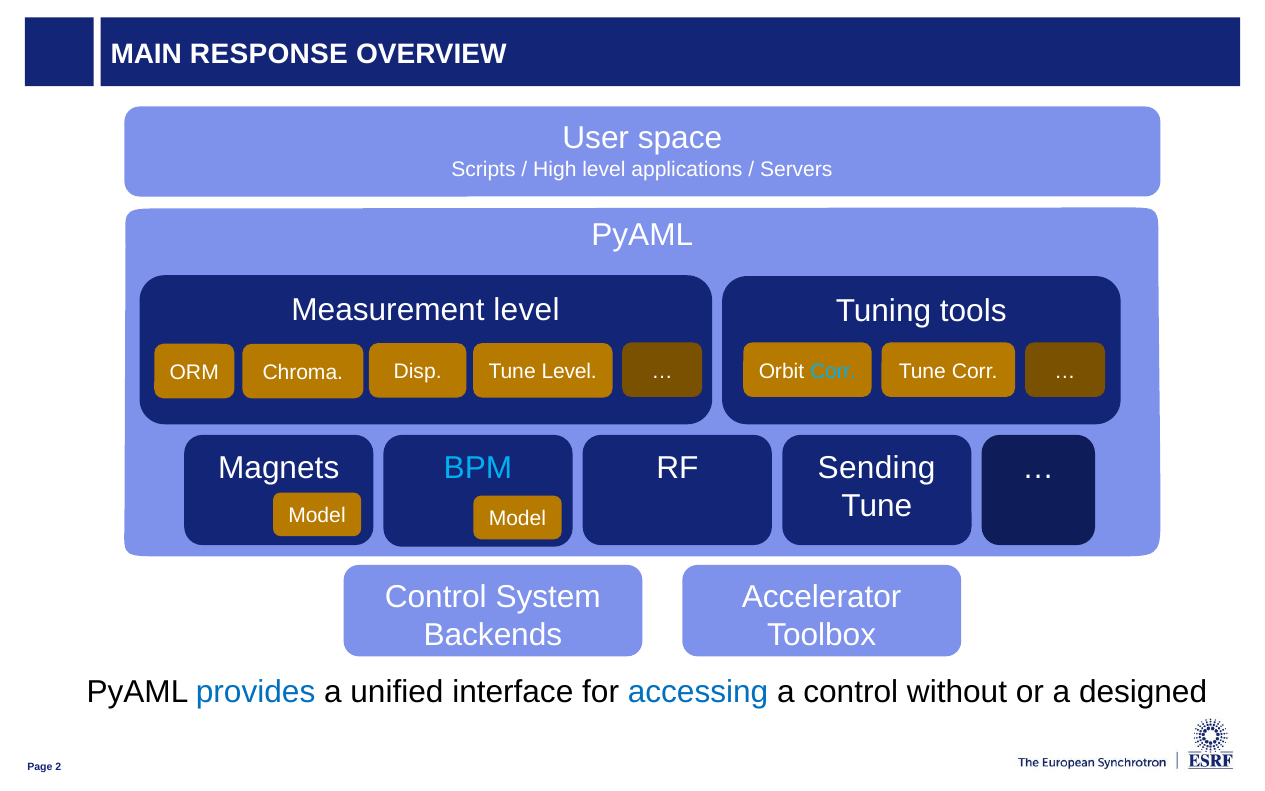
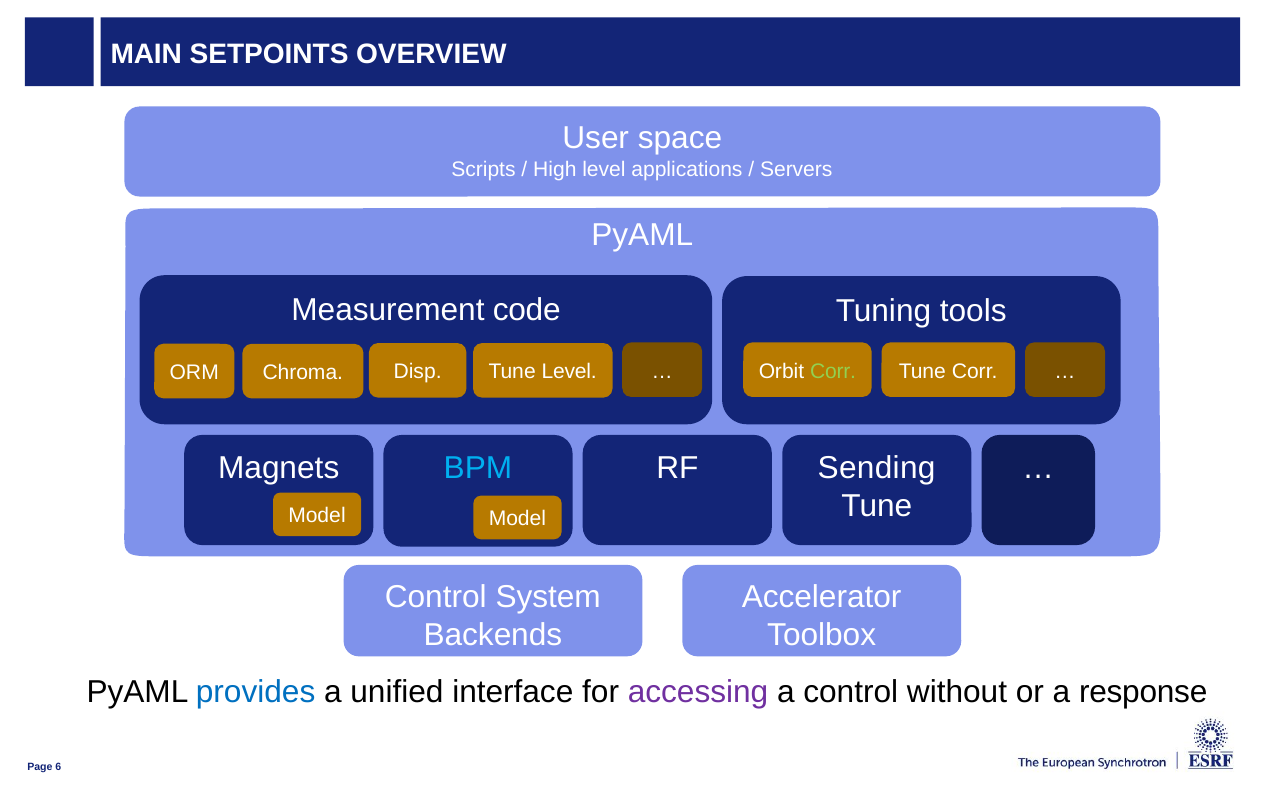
RESPONSE: RESPONSE -> SETPOINTS (269, 54)
Measurement level: level -> code (527, 310)
Corr colour: light blue -> light green (833, 371)
accessing colour: blue -> purple (698, 692)
designed: designed -> response (1143, 692)
2: 2 -> 6 (58, 766)
